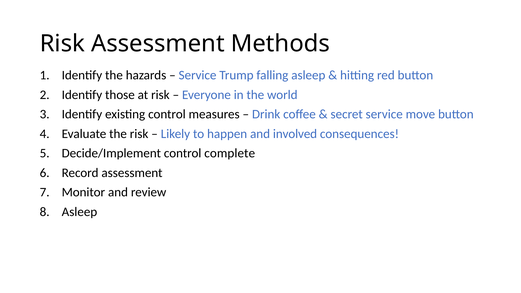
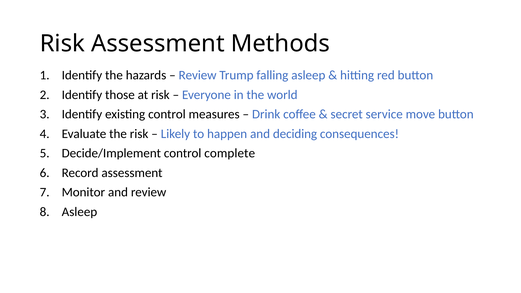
Service: Service -> Review (198, 75)
involved: involved -> deciding (295, 134)
